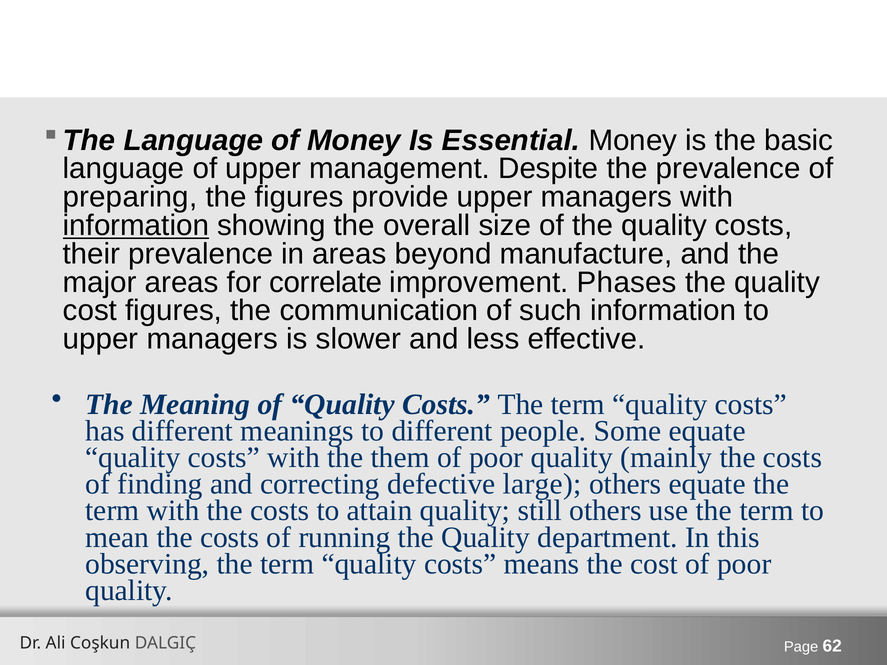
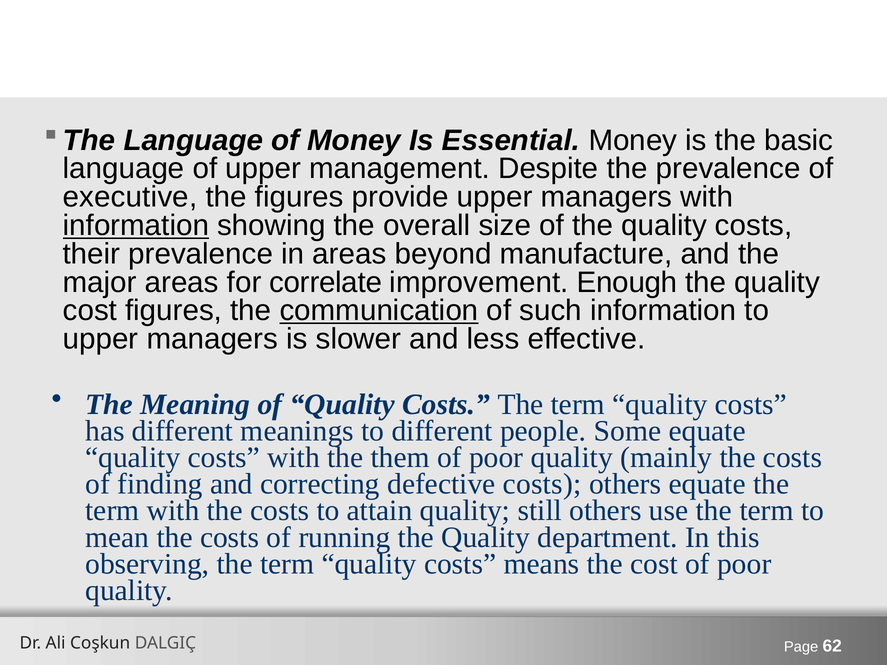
preparing: preparing -> executive (130, 197)
Phases: Phases -> Enough (627, 282)
communication underline: none -> present (379, 311)
defective large: large -> costs (542, 484)
